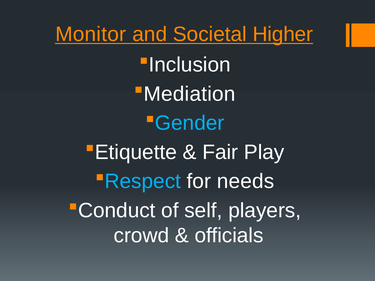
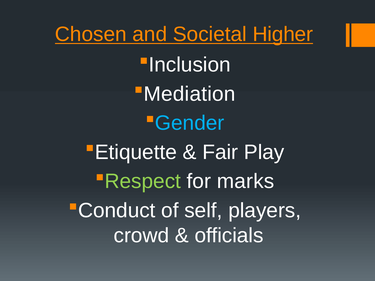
Monitor: Monitor -> Chosen (91, 34)
Respect colour: light blue -> light green (143, 182)
needs: needs -> marks (246, 182)
